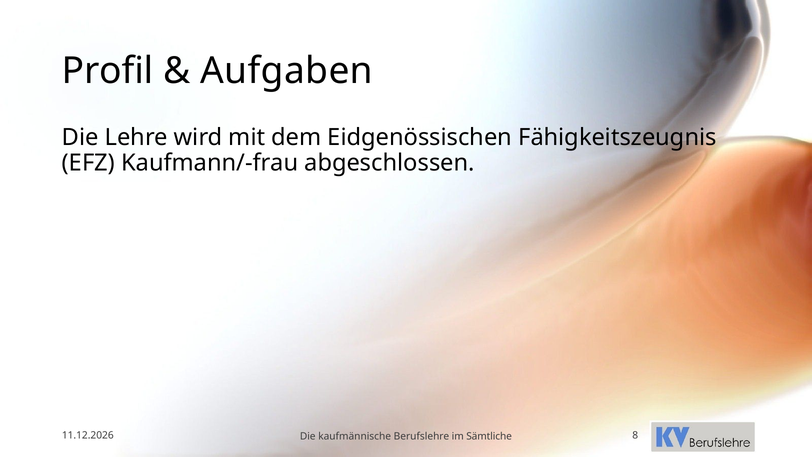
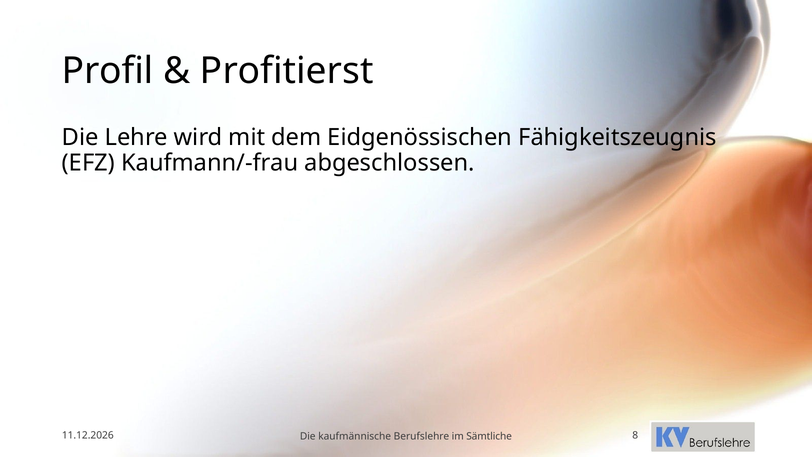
Aufgaben: Aufgaben -> Profitierst (287, 71)
